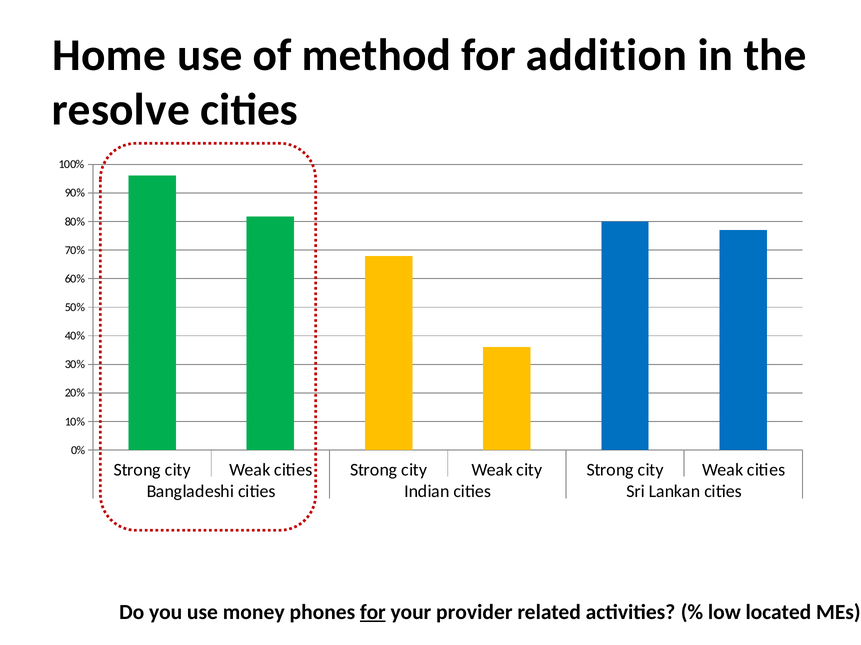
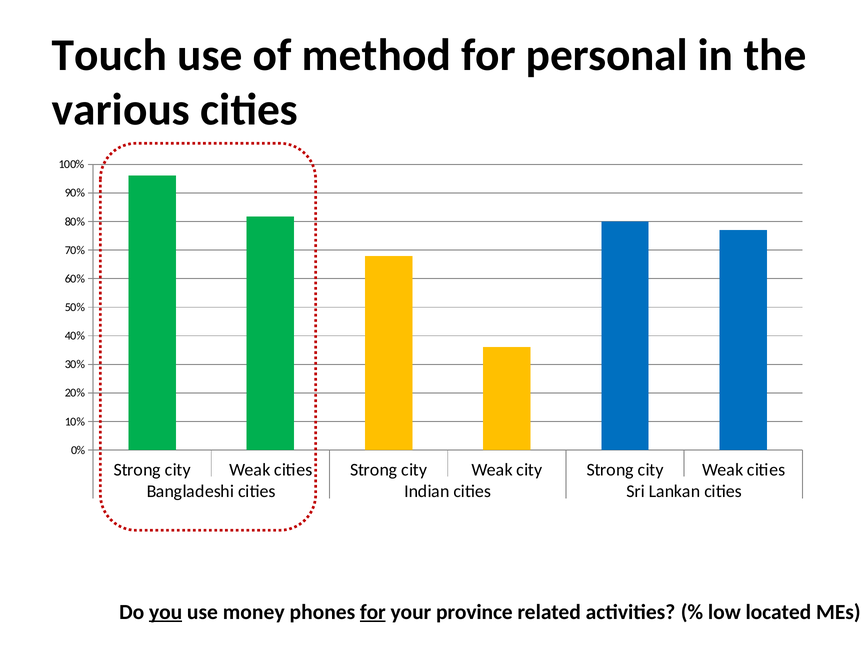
Home: Home -> Touch (109, 56)
addition: addition -> personal (607, 56)
resolve: resolve -> various (121, 110)
you underline: none -> present (166, 613)
provider: provider -> province (474, 613)
